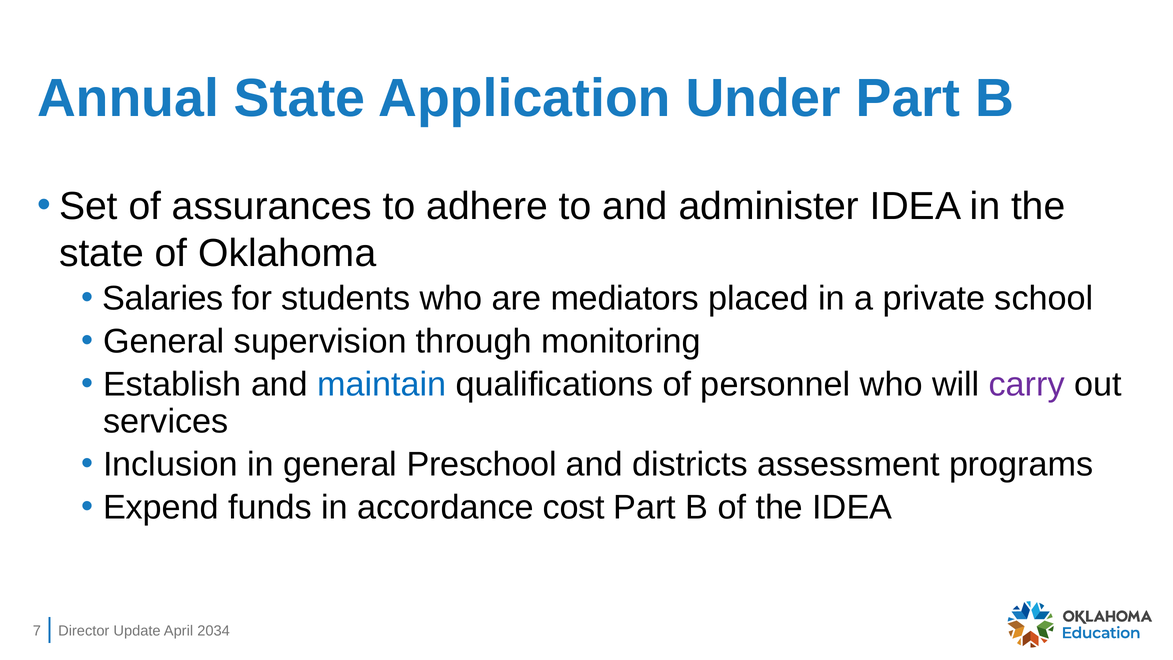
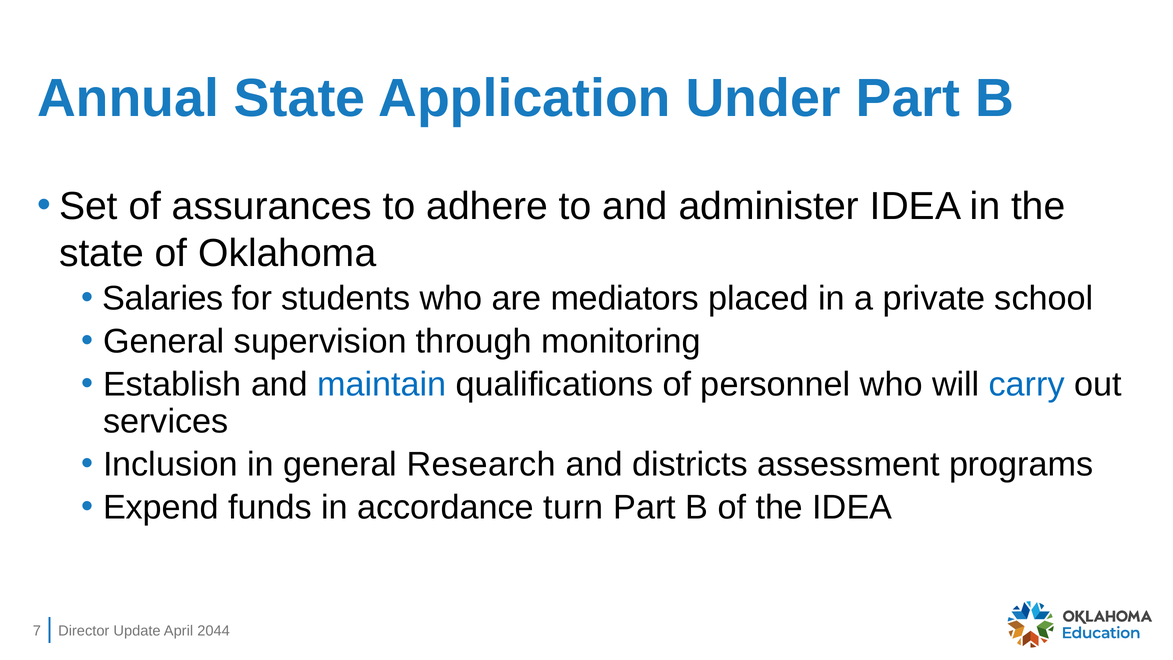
carry colour: purple -> blue (1027, 384)
Preschool: Preschool -> Research (481, 464)
cost: cost -> turn (573, 507)
2034: 2034 -> 2044 (214, 631)
